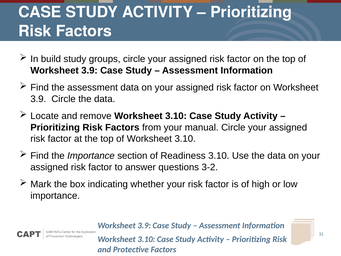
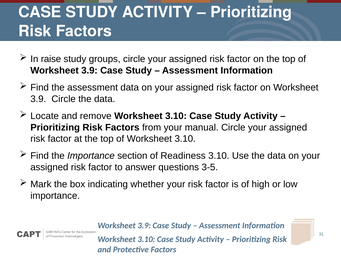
build: build -> raise (51, 59)
3-2: 3-2 -> 3-5 (210, 167)
